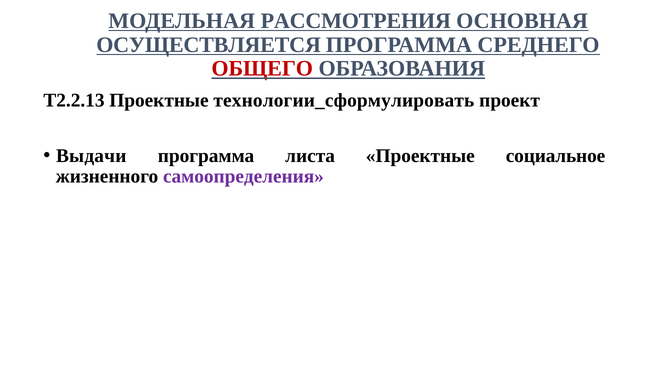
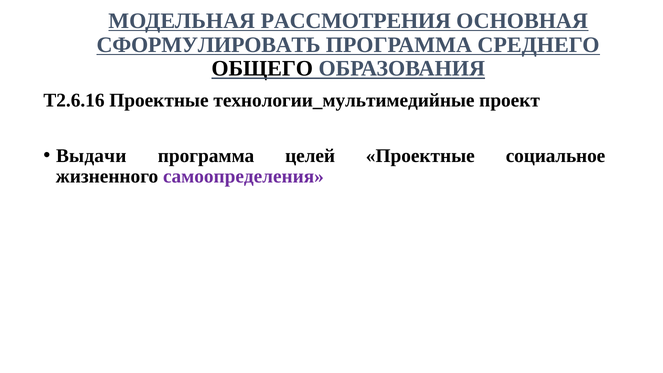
ОСУЩЕСТВЛЯЕТСЯ: ОСУЩЕСТВЛЯЕТСЯ -> СФОРМУЛИРОВАТЬ (209, 45)
ОБЩЕГО colour: red -> black (262, 69)
Т2.2.13: Т2.2.13 -> Т2.6.16 (74, 100)
технологии_сформулировать: технологии_сформулировать -> технологии_мультимедийные (344, 100)
листа: листа -> целей (310, 156)
